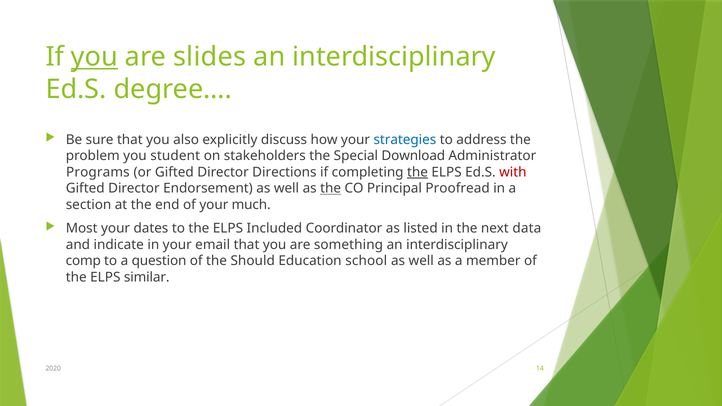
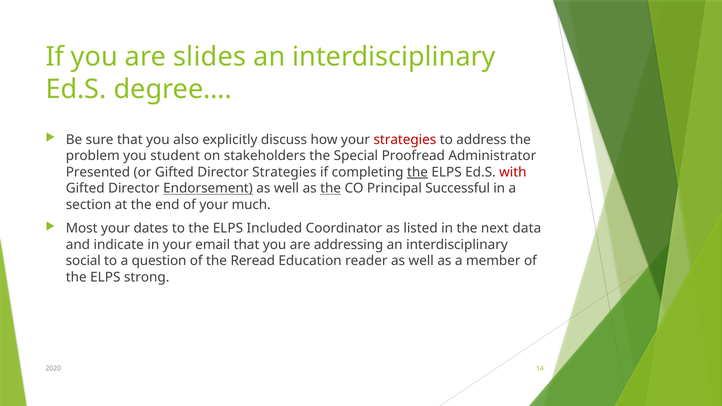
you underline: present -> none (94, 57)
strategies colour: blue -> red (405, 140)
Download: Download -> Proofread (413, 156)
Programs: Programs -> Presented (98, 172)
Director Directions: Directions -> Strategies (284, 172)
Endorsement underline: none -> present (208, 188)
Proofread: Proofread -> Successful (458, 188)
something: something -> addressing (349, 245)
comp: comp -> social (83, 261)
Should: Should -> Reread (253, 261)
school: school -> reader (366, 261)
similar: similar -> strong (147, 277)
